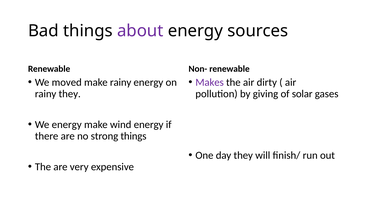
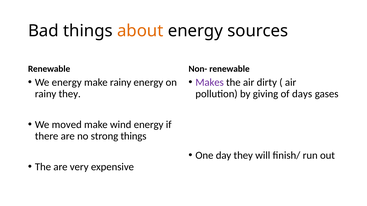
about colour: purple -> orange (140, 31)
We moved: moved -> energy (67, 83)
solar: solar -> days (302, 94)
We energy: energy -> moved (67, 125)
